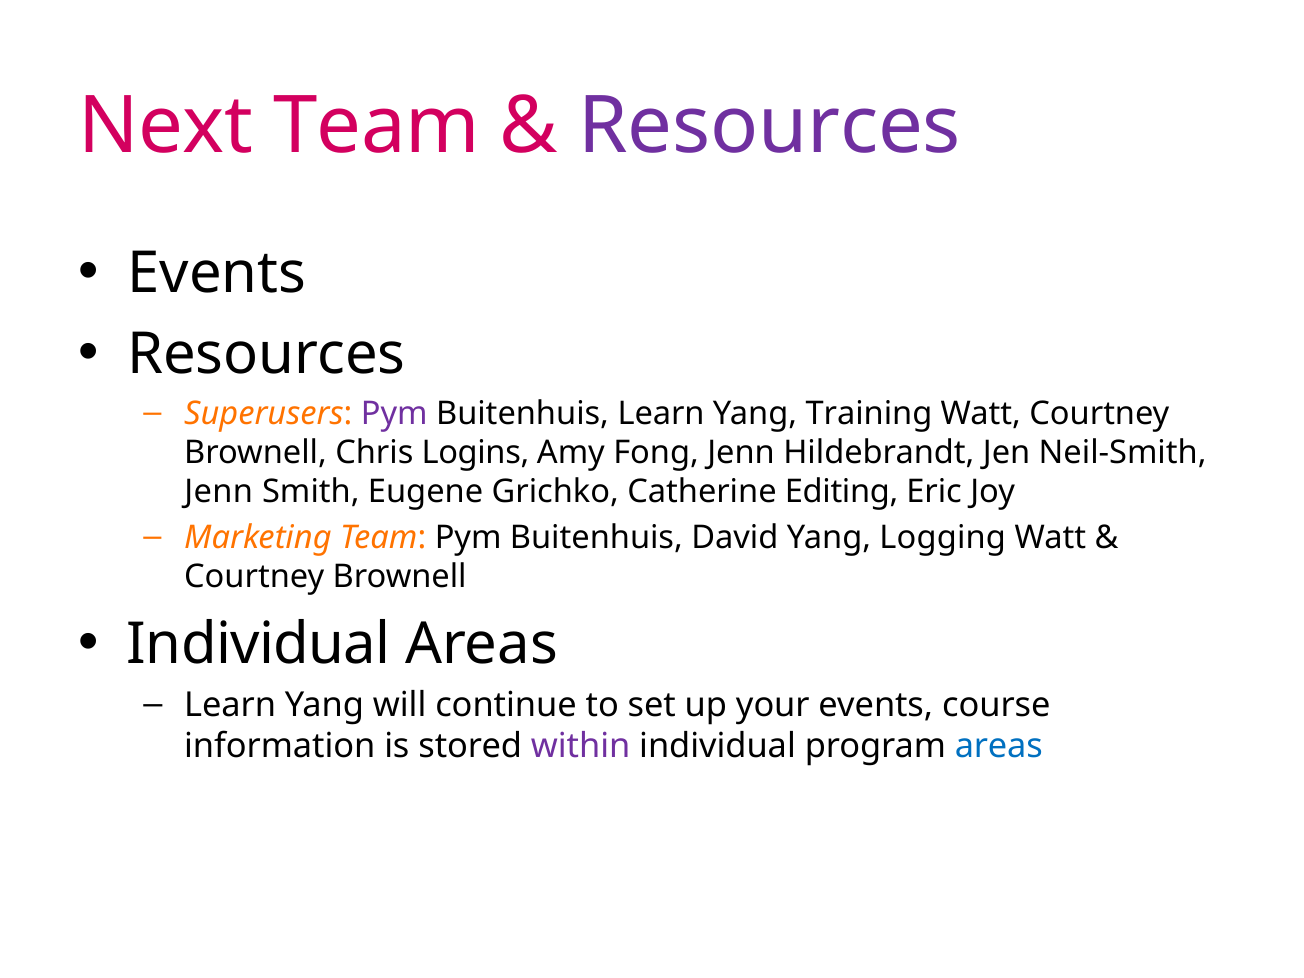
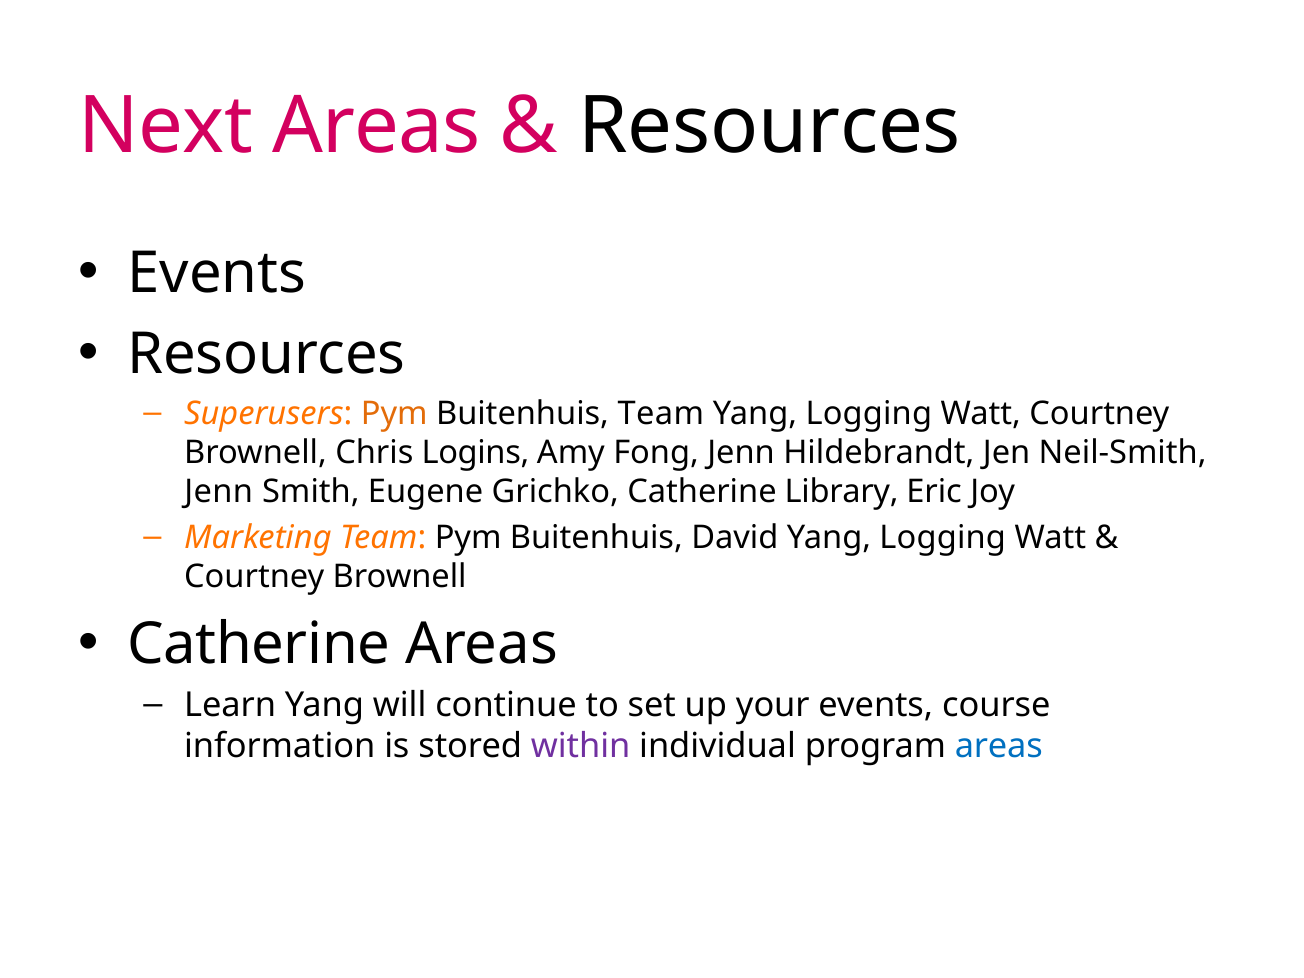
Next Team: Team -> Areas (377, 126)
Resources colour: purple -> black (770, 126)
Pym colour: purple -> orange (394, 414)
Buitenhuis Learn: Learn -> Team (661, 414)
Training: Training -> Logging (869, 414)
Editing: Editing -> Library (842, 492)
Individual: Individual -> Catherine (259, 645)
